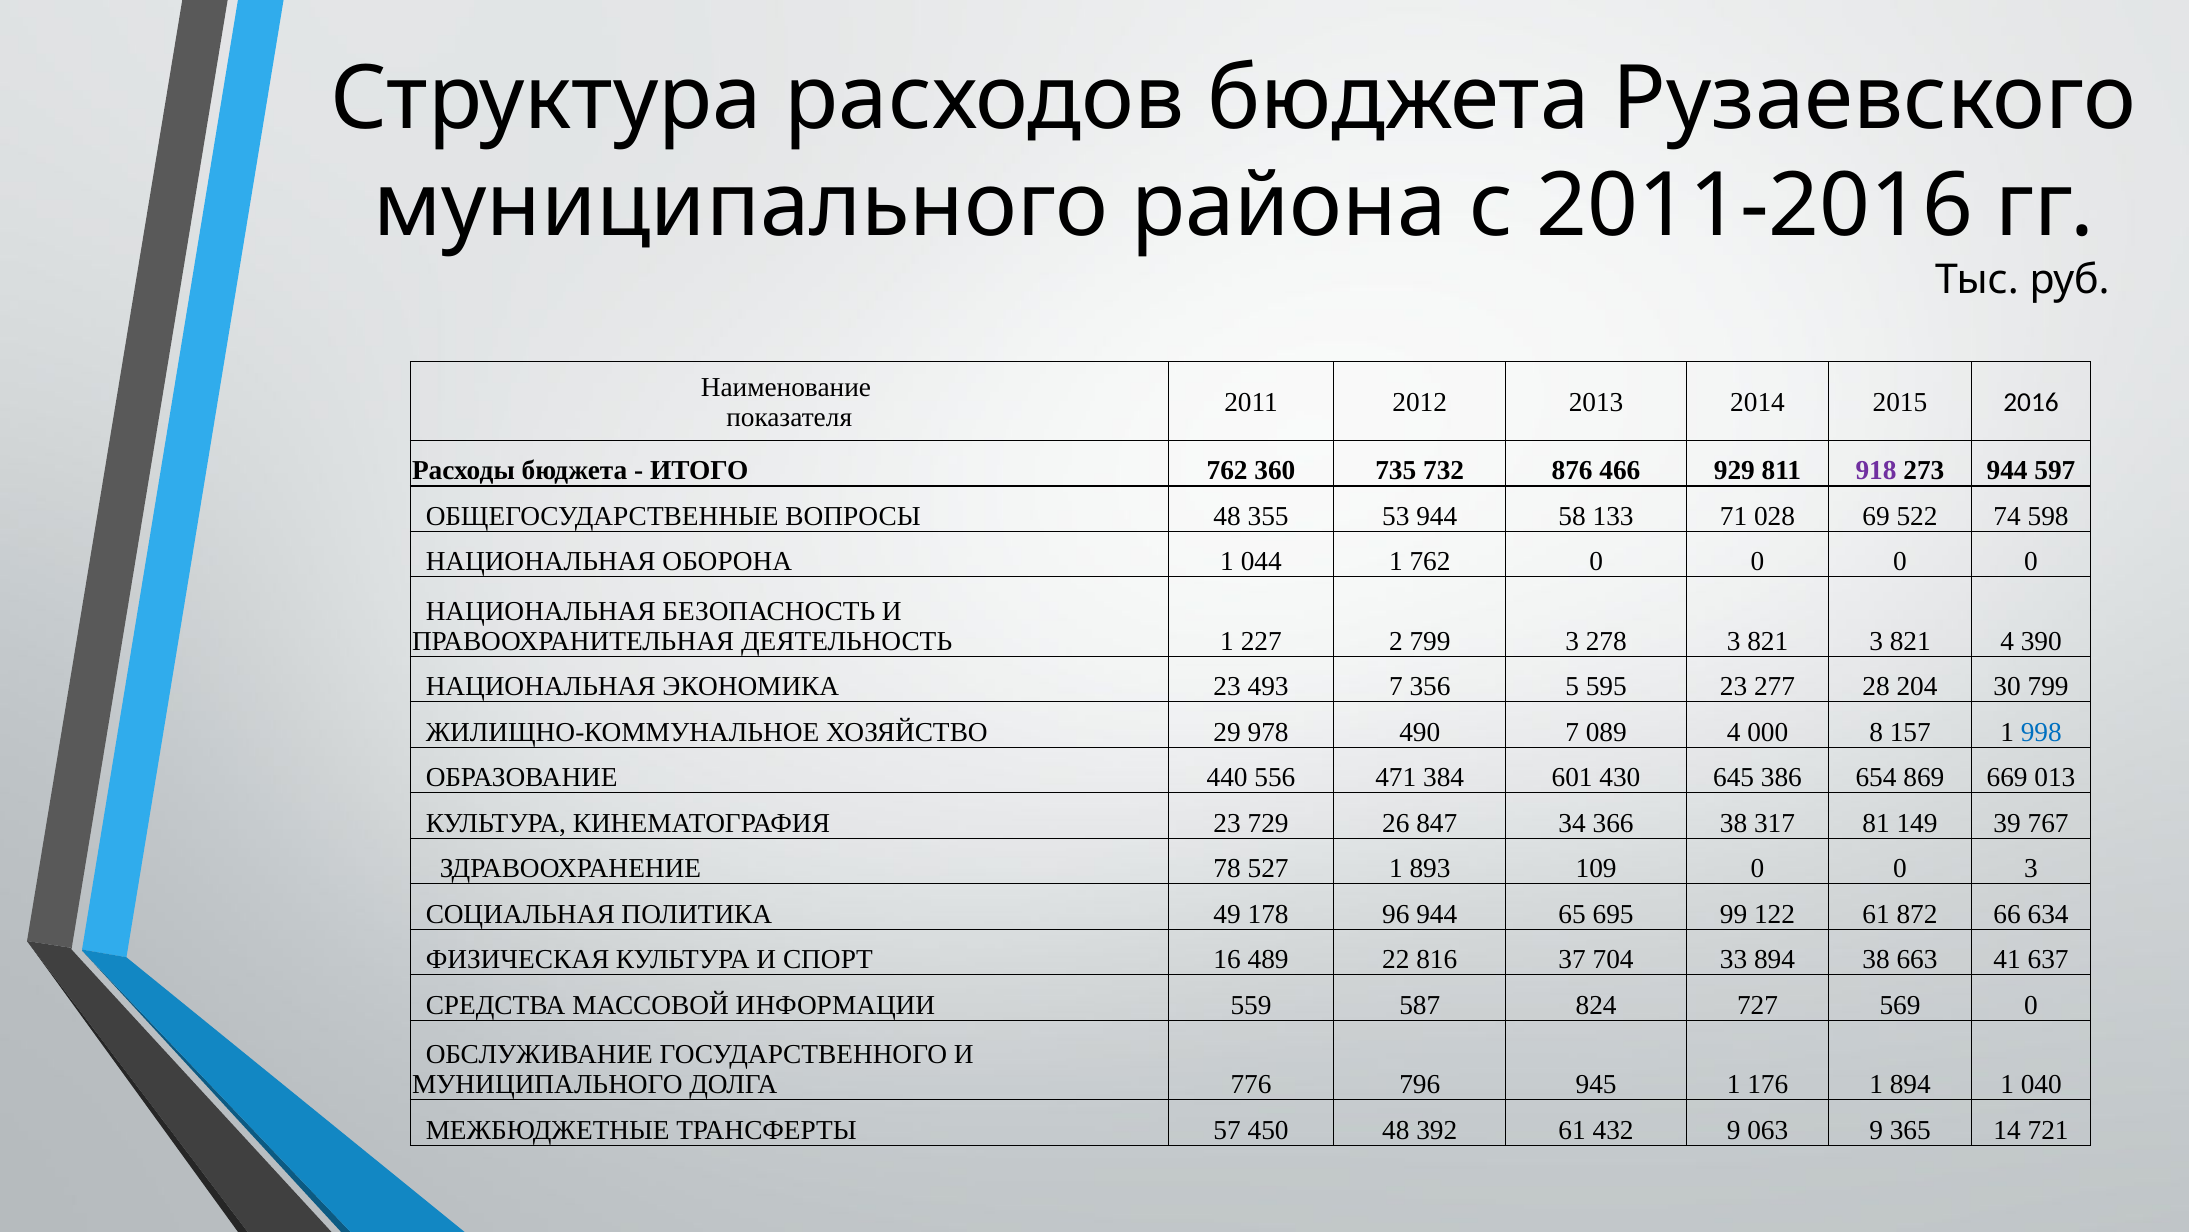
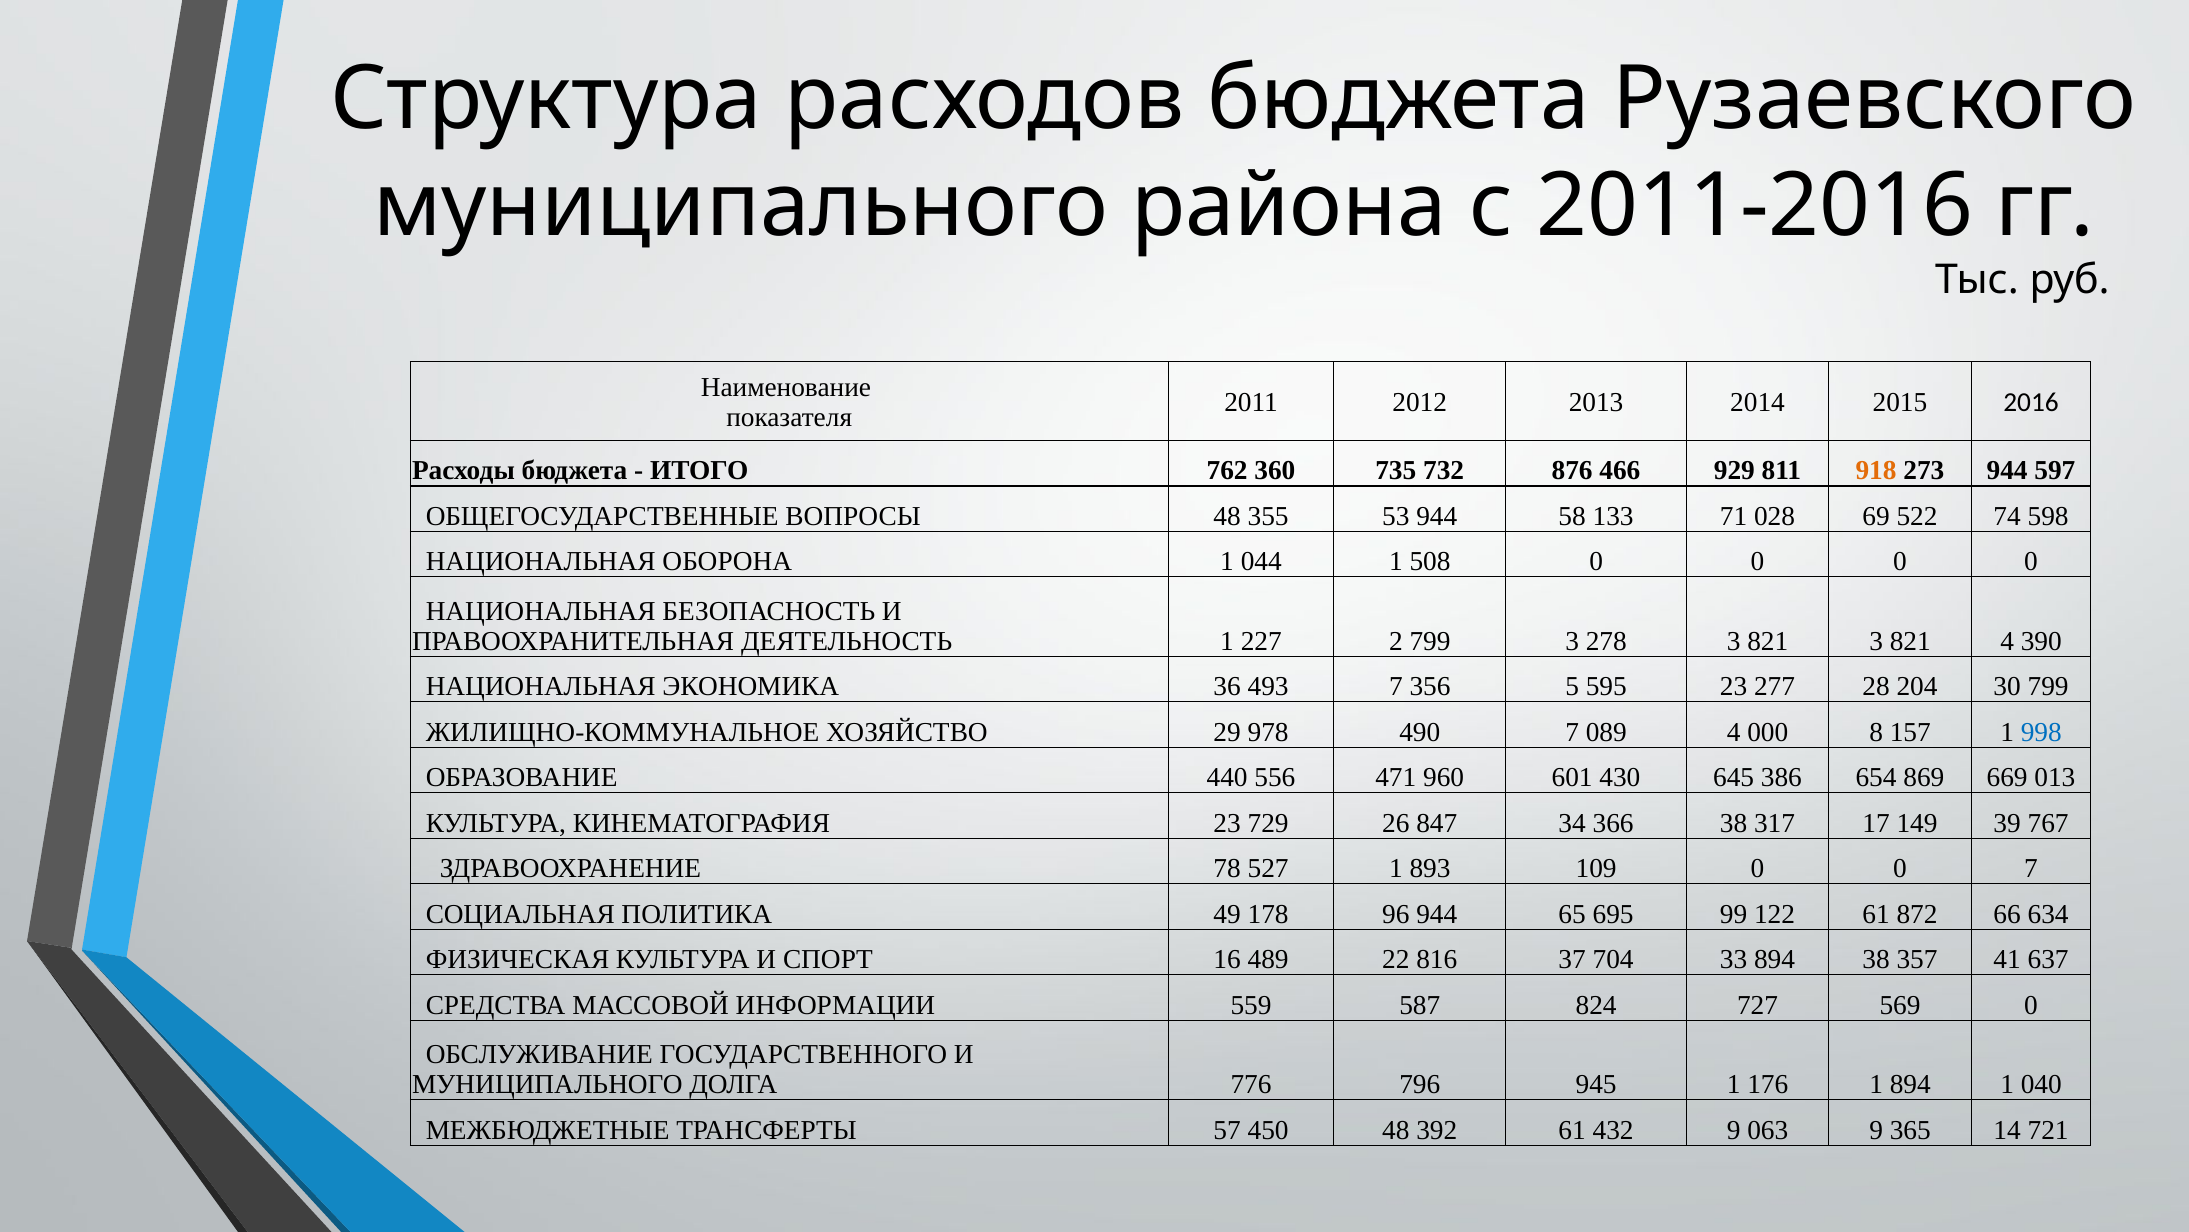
918 colour: purple -> orange (1876, 471)
1 762: 762 -> 508 (1430, 562)
ЭКОНОМИКА 23: 23 -> 36 (1227, 687)
384: 384 -> 960 (1444, 777)
81: 81 -> 17 (1876, 823)
0 3: 3 -> 7 (2031, 868)
663: 663 -> 357 (1917, 959)
